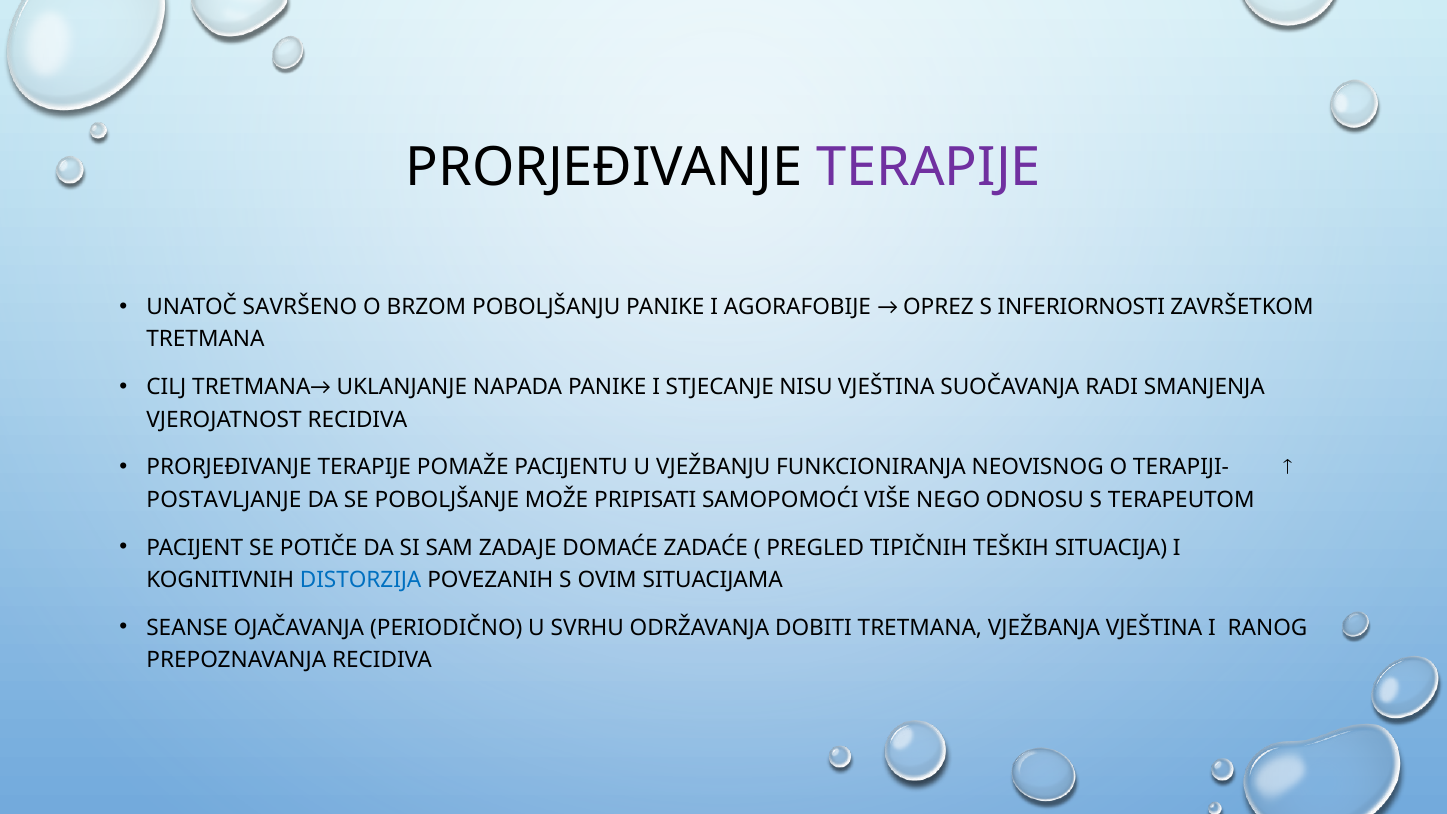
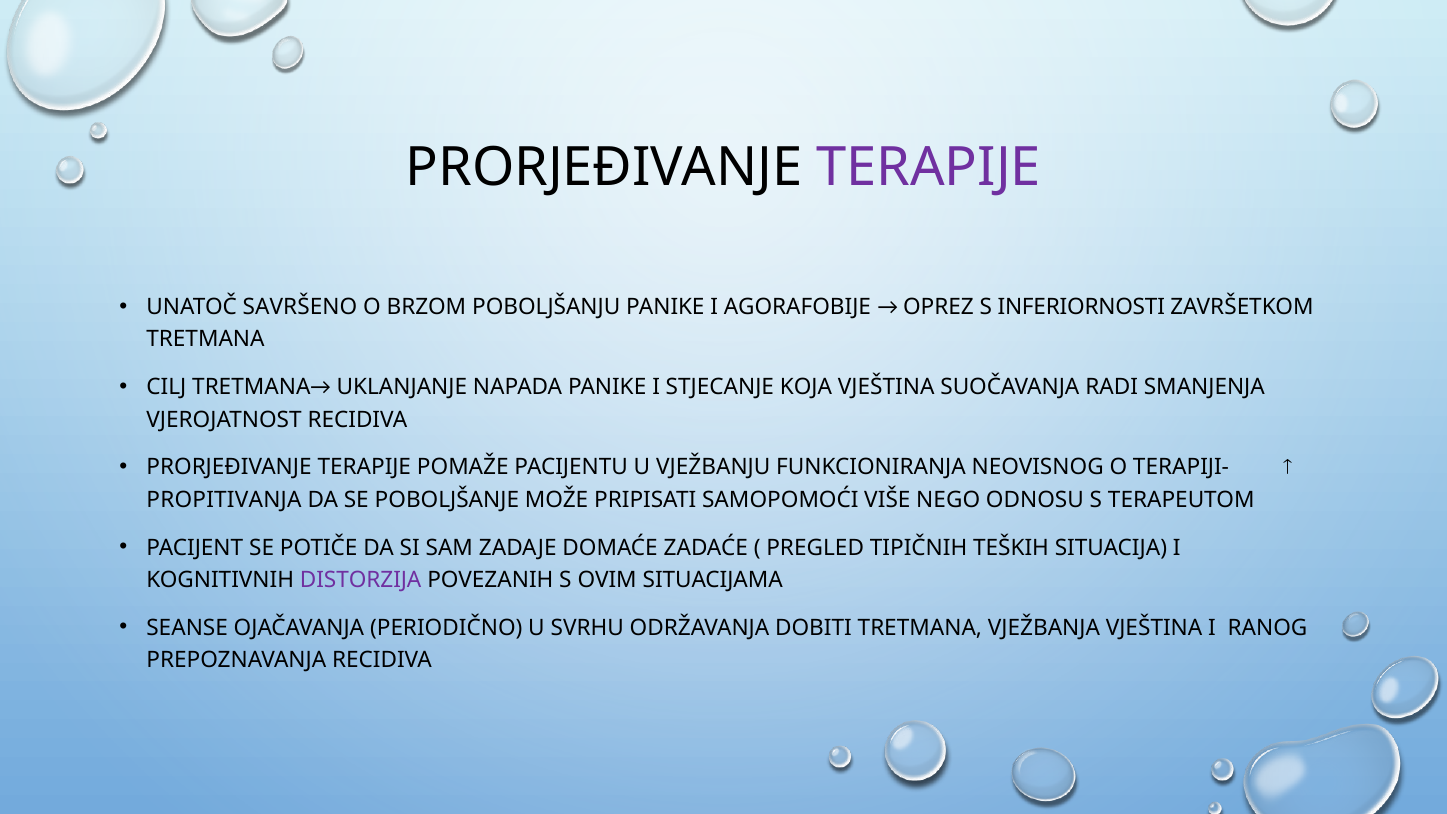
NISU: NISU -> KOJA (806, 387)
POSTAVLJANJE: POSTAVLJANJE -> PROPITIVANJA (224, 500)
DISTORZIJA colour: blue -> purple (361, 580)
